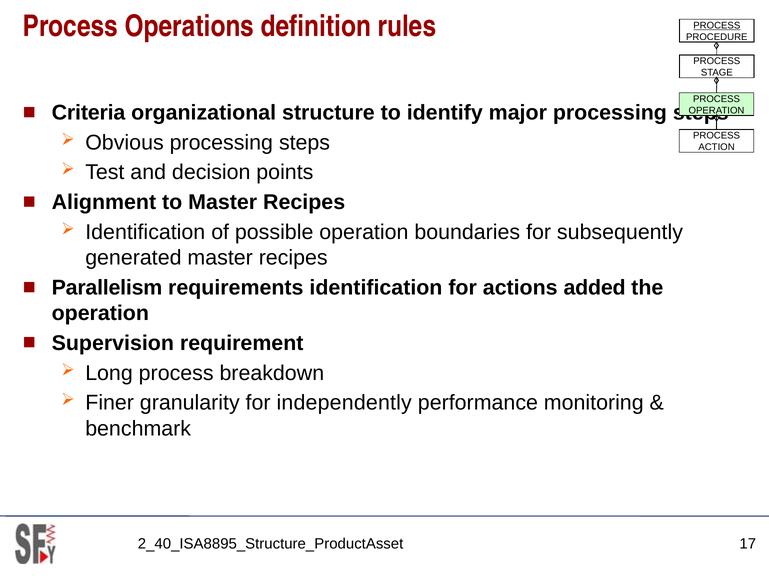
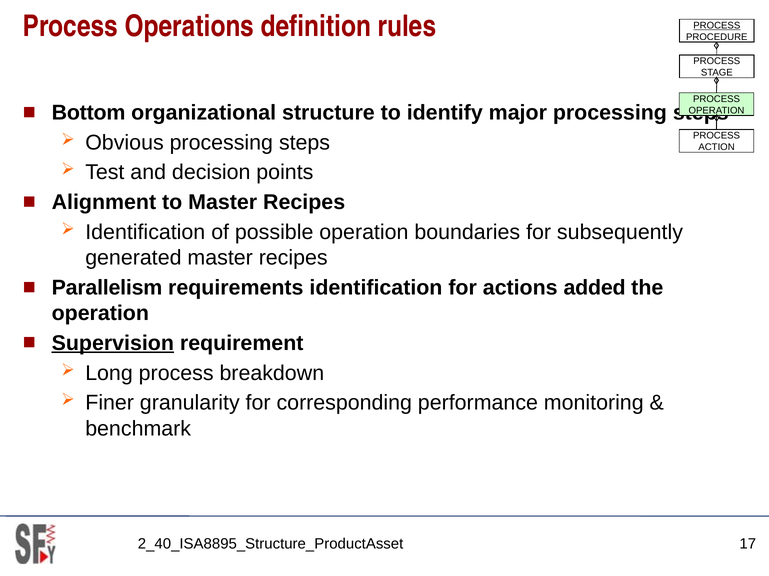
Criteria: Criteria -> Bottom (89, 113)
Supervision underline: none -> present (113, 344)
independently: independently -> corresponding (344, 403)
